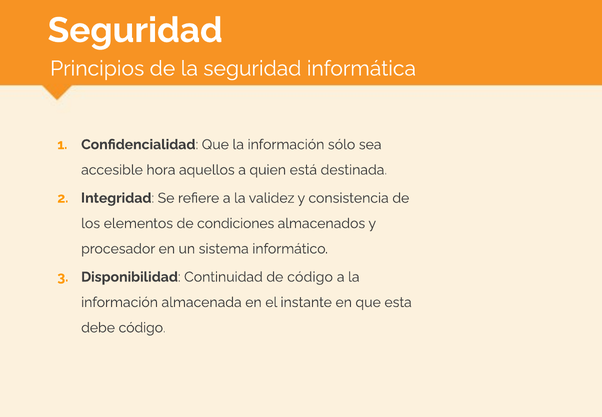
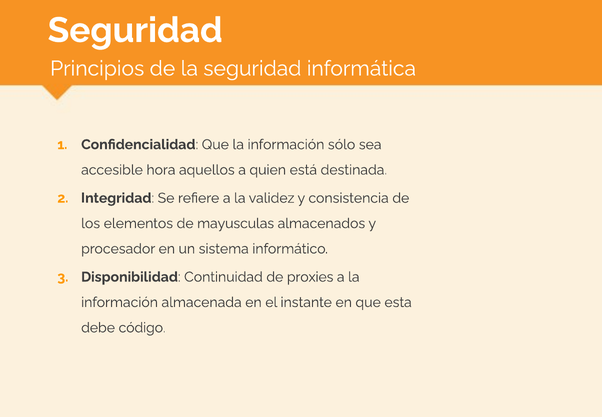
condiciones: condiciones -> mayusculas (236, 224)
de código: código -> proxies (310, 277)
